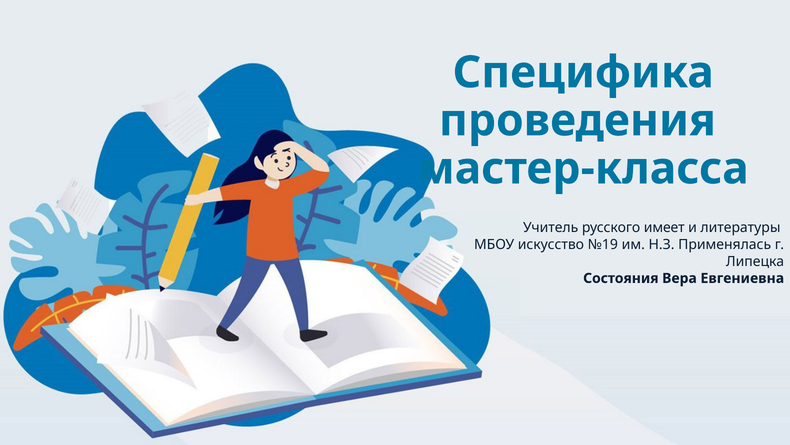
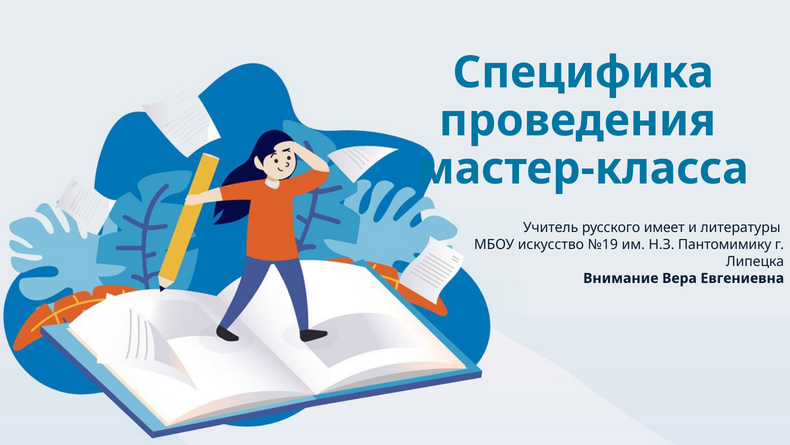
Применялась: Применялась -> Пантомимику (725, 244)
Состояния: Состояния -> Внимание (621, 278)
